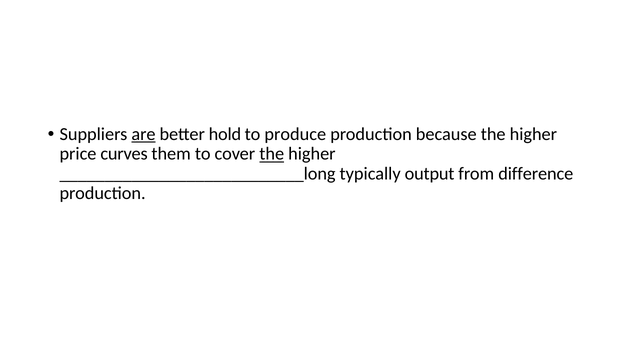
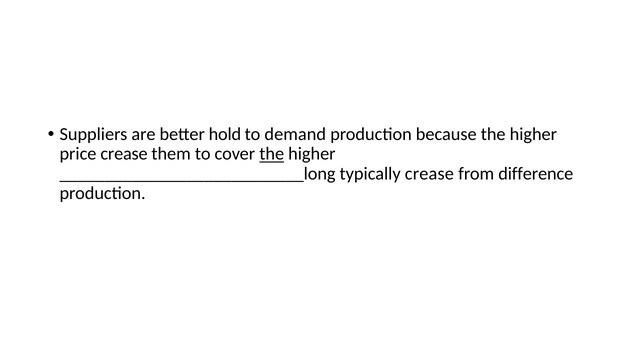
are underline: present -> none (143, 135)
produce: produce -> demand (295, 135)
price curves: curves -> crease (124, 154)
typically output: output -> crease (429, 174)
